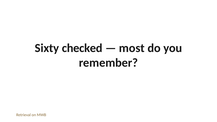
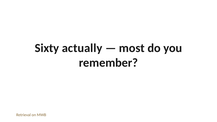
checked: checked -> actually (82, 48)
